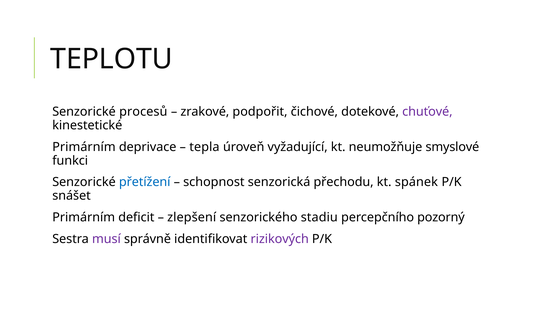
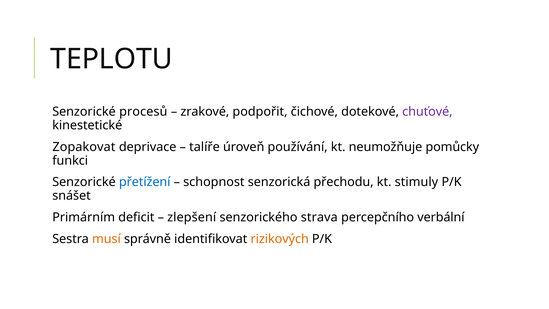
Primárním: Primárním -> Zopakovat (84, 147)
tepla: tepla -> talíře (204, 147)
vyžadující: vyžadující -> používání (298, 147)
smyslové: smyslové -> pomůcky (452, 147)
spánek: spánek -> stimuly (416, 182)
stadiu: stadiu -> strava (319, 217)
pozorný: pozorný -> verbální (441, 217)
musí colour: purple -> orange (106, 239)
rizikových colour: purple -> orange (280, 239)
